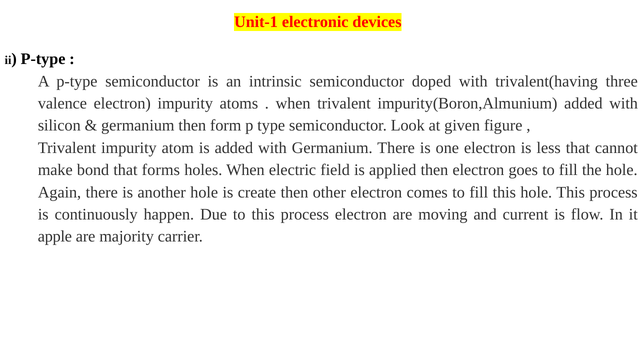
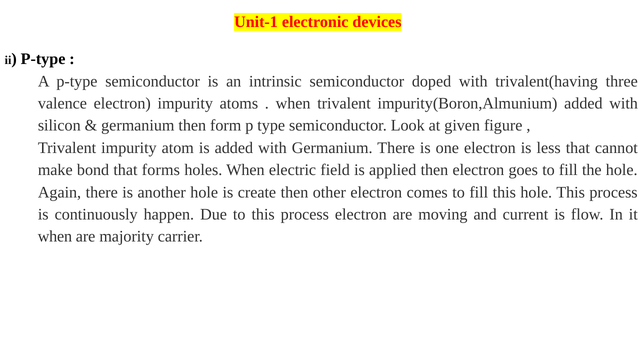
apple: apple -> when (55, 236)
